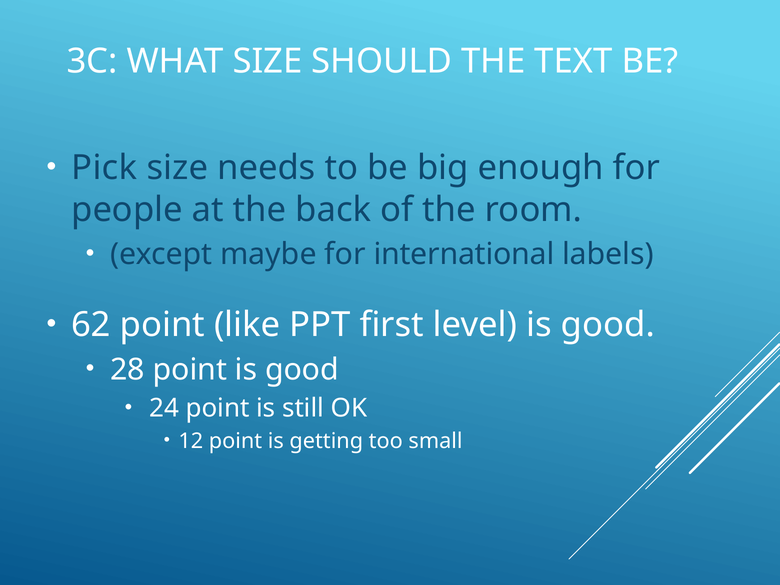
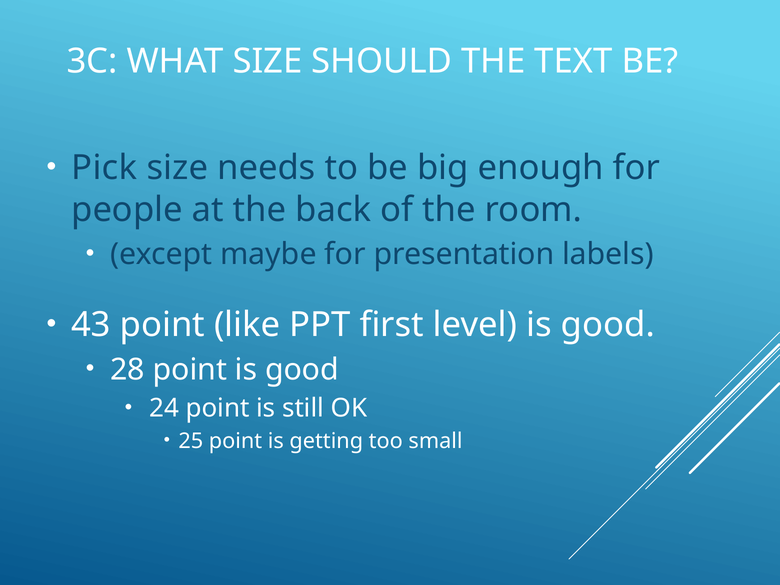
international: international -> presentation (464, 254)
62: 62 -> 43 (91, 325)
12: 12 -> 25 (191, 441)
